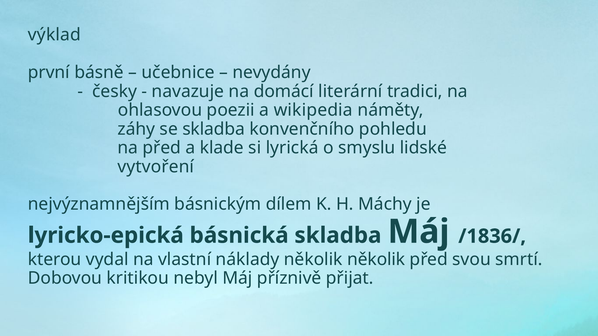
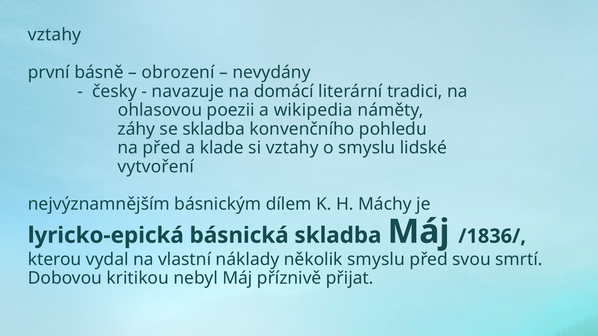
výklad: výklad -> vztahy (54, 35)
učebnice: učebnice -> obrození (178, 73)
si lyrická: lyrická -> vztahy (292, 148)
několik několik: několik -> smyslu (376, 260)
